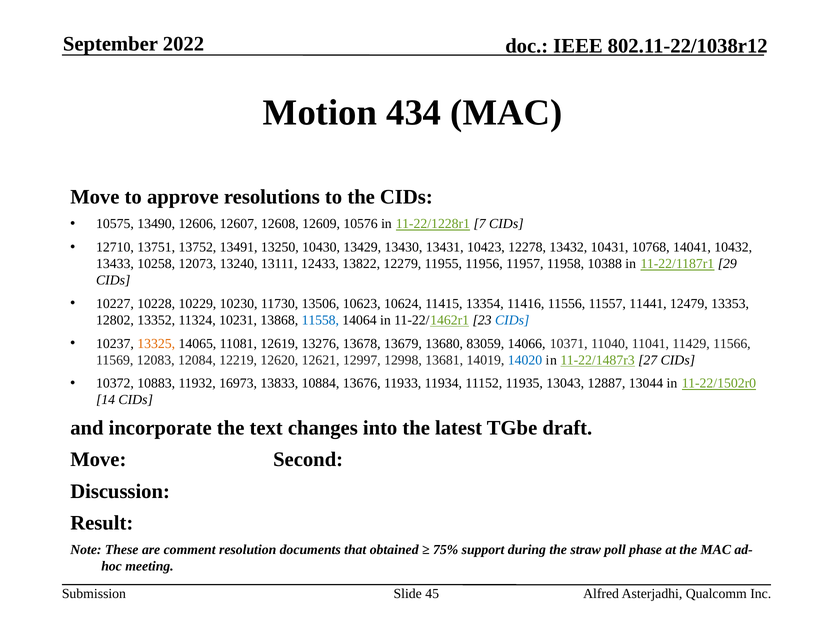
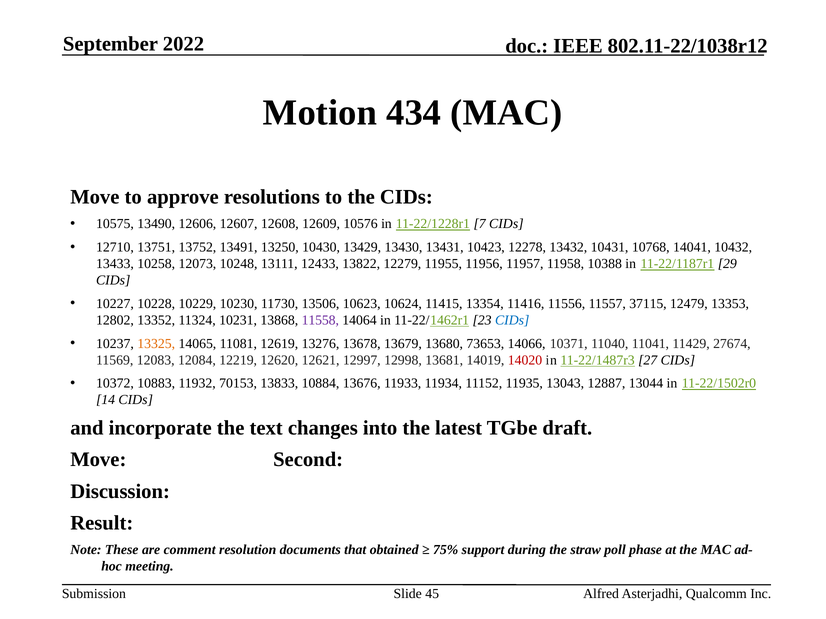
13240: 13240 -> 10248 (239, 264)
11441: 11441 -> 37115 (648, 304)
11558 colour: blue -> purple (320, 320)
83059: 83059 -> 73653 (485, 344)
11566: 11566 -> 27674 (732, 344)
14020 colour: blue -> red (525, 360)
16973: 16973 -> 70153 (238, 384)
